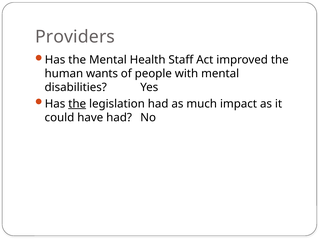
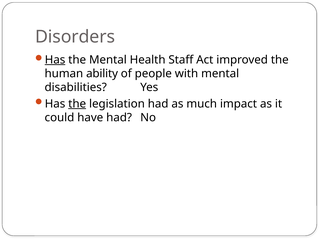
Providers: Providers -> Disorders (75, 37)
Has underline: none -> present (55, 60)
wants: wants -> ability (102, 74)
